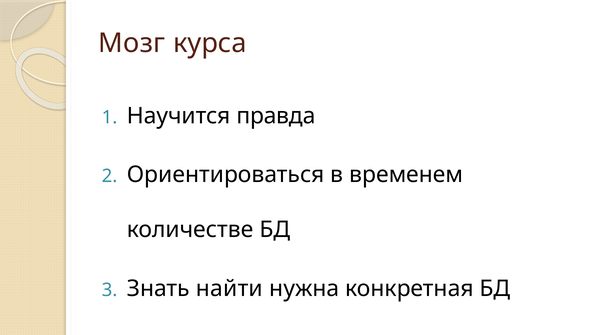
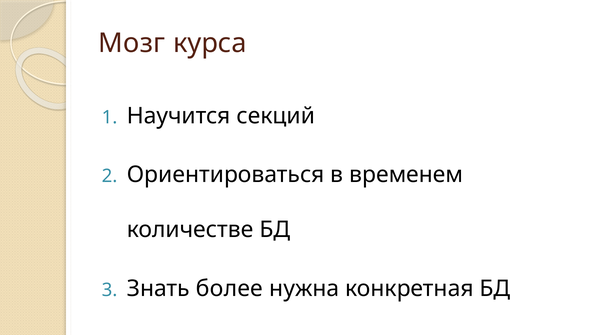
правда: правда -> секций (276, 116)
найти: найти -> более (229, 288)
